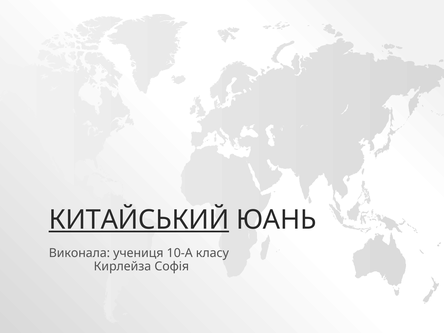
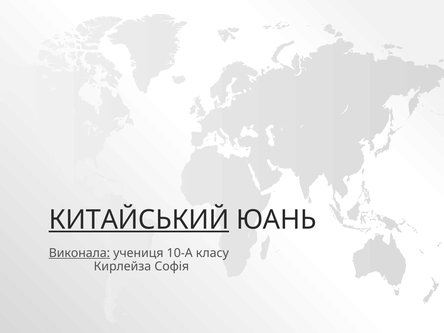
Виконала underline: none -> present (79, 253)
